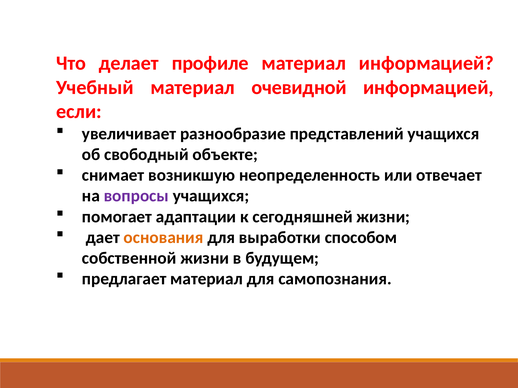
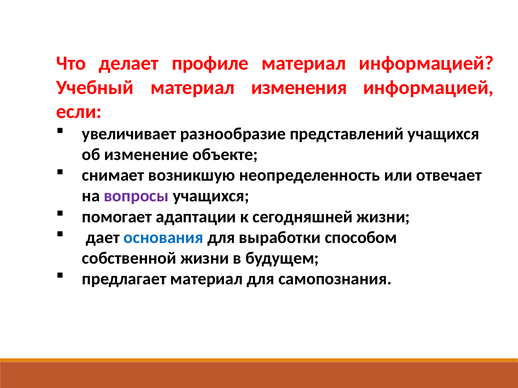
очевидной: очевидной -> изменения (299, 88)
свободный: свободный -> изменение (146, 155)
основания colour: orange -> blue (164, 238)
